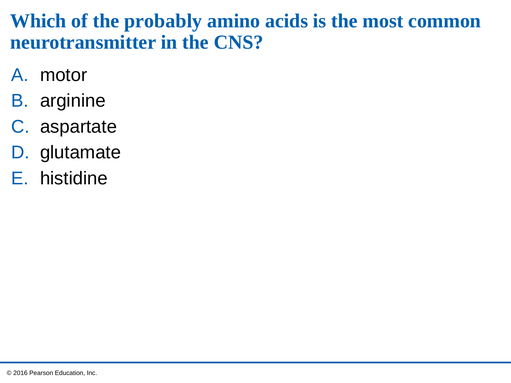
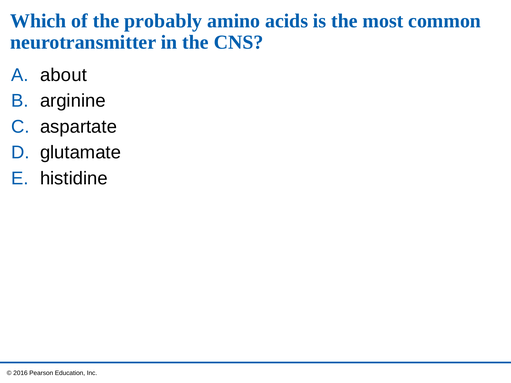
motor: motor -> about (63, 75)
